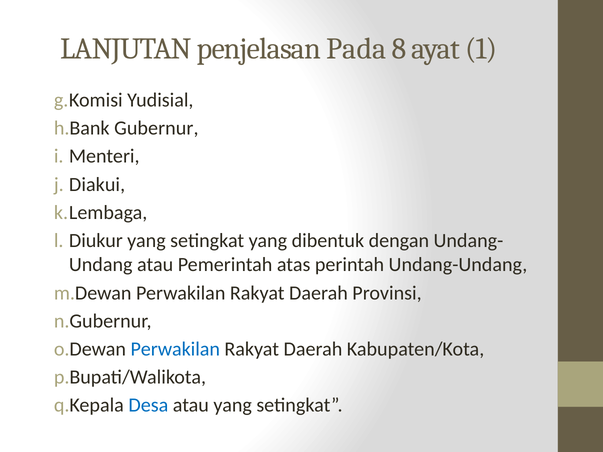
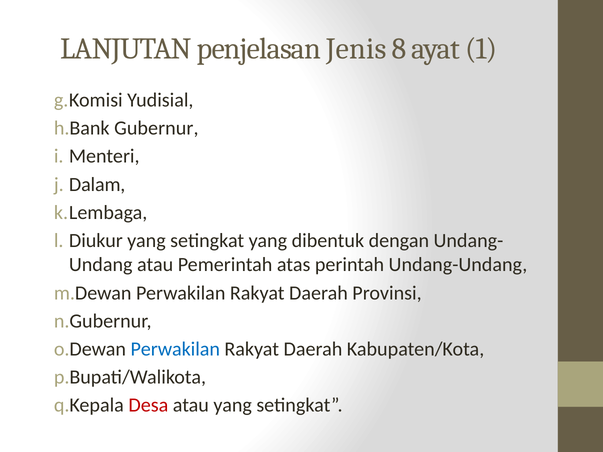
Pada: Pada -> Jenis (356, 49)
Diakui: Diakui -> Dalam (97, 185)
Desa colour: blue -> red (148, 406)
